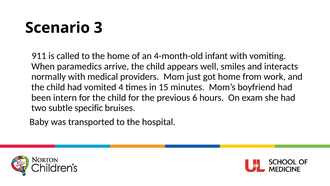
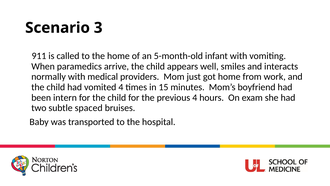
4-month-old: 4-month-old -> 5-month-old (178, 56)
previous 6: 6 -> 4 (195, 97)
specific: specific -> spaced (89, 108)
